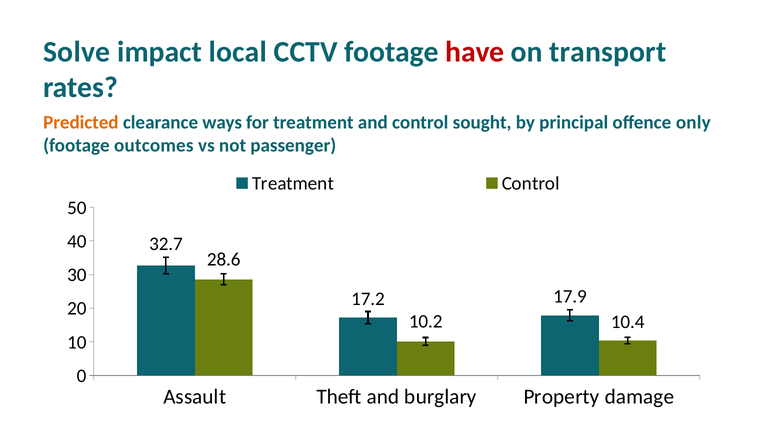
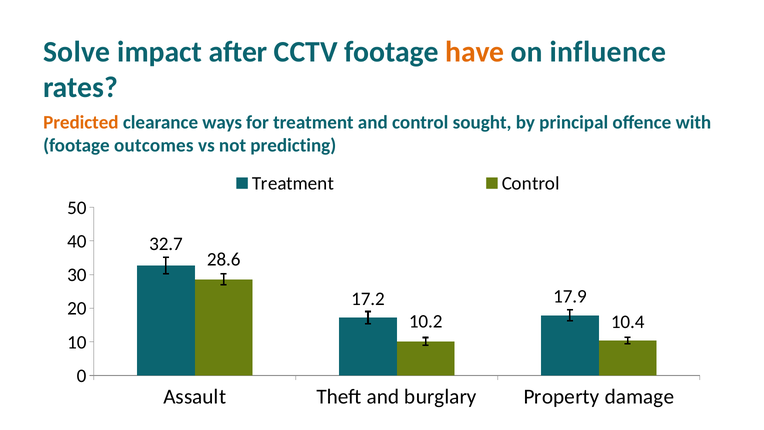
local: local -> after (238, 52)
have colour: red -> orange (475, 52)
transport: transport -> influence (608, 52)
only: only -> with (693, 122)
passenger: passenger -> predicting (293, 145)
